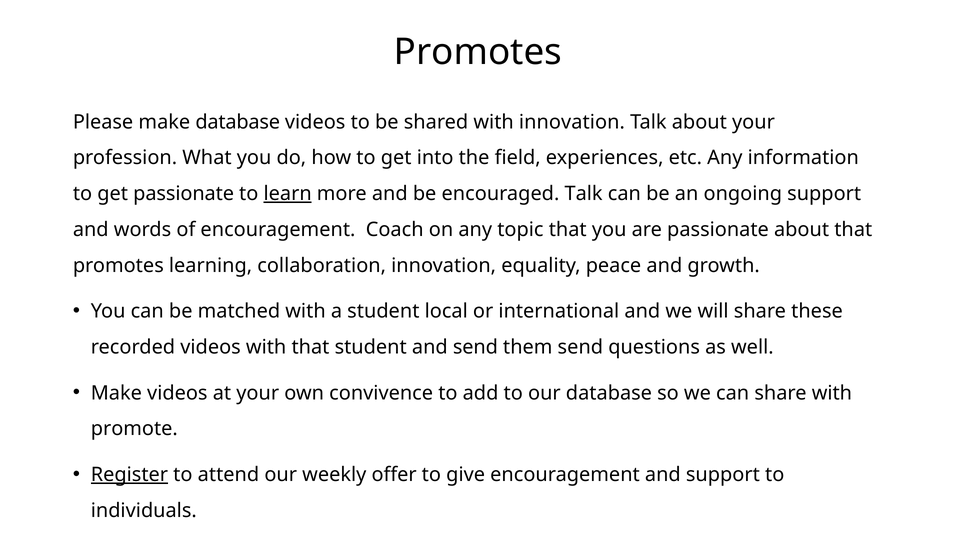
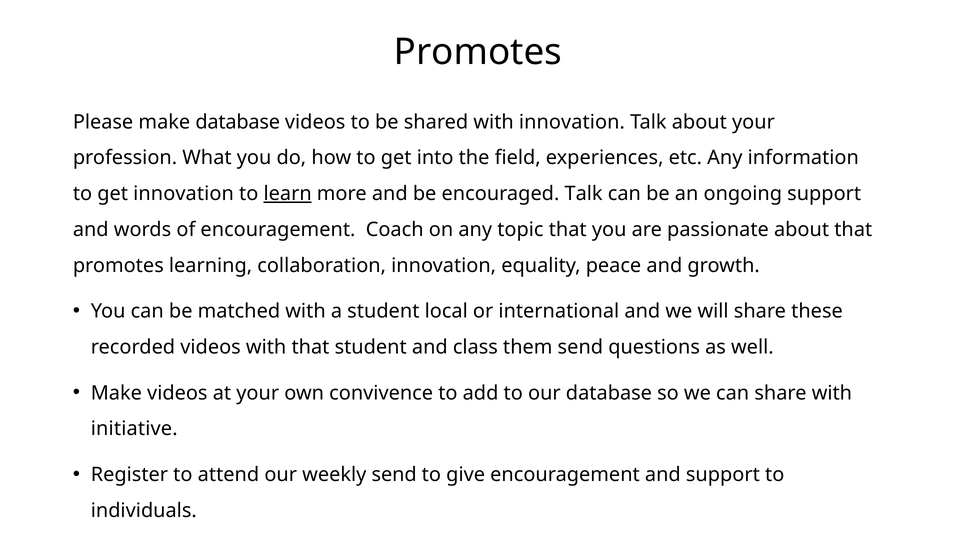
get passionate: passionate -> innovation (184, 194)
and send: send -> class (475, 347)
promote: promote -> initiative (134, 429)
Register underline: present -> none (129, 474)
weekly offer: offer -> send (394, 474)
